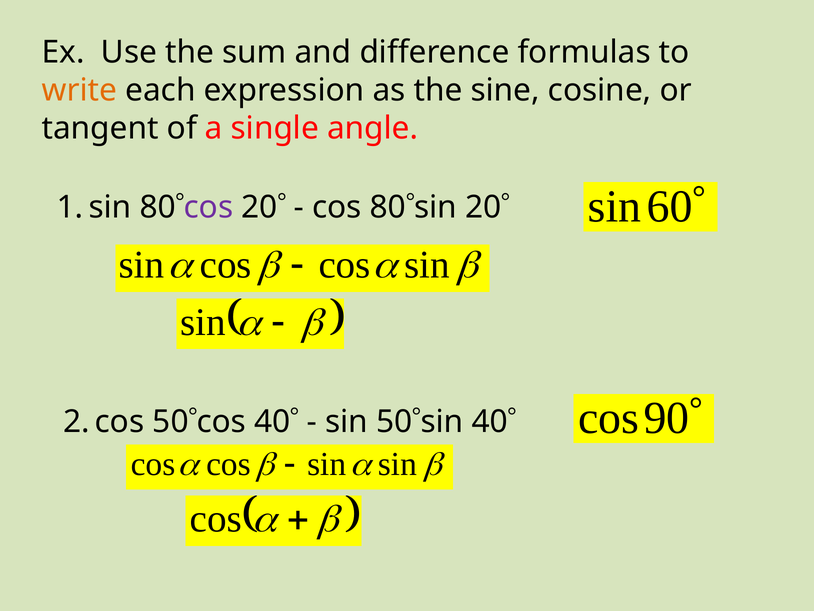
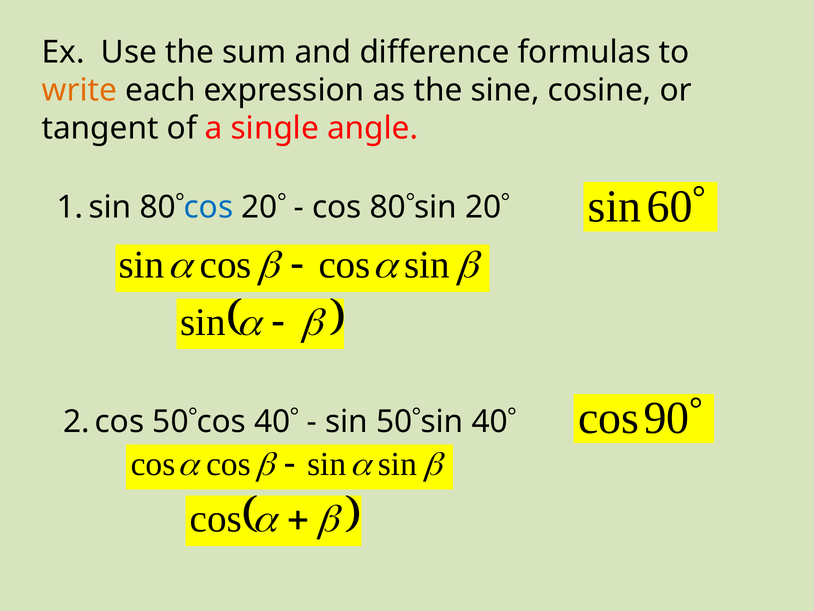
cos colour: purple -> blue (208, 207)
